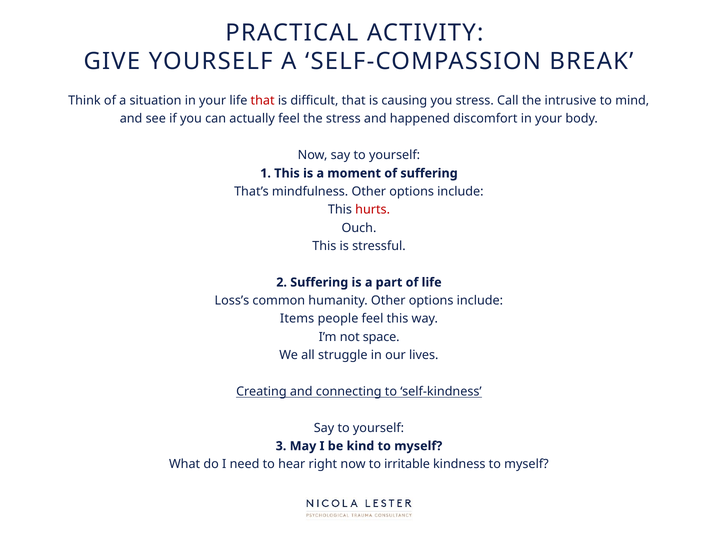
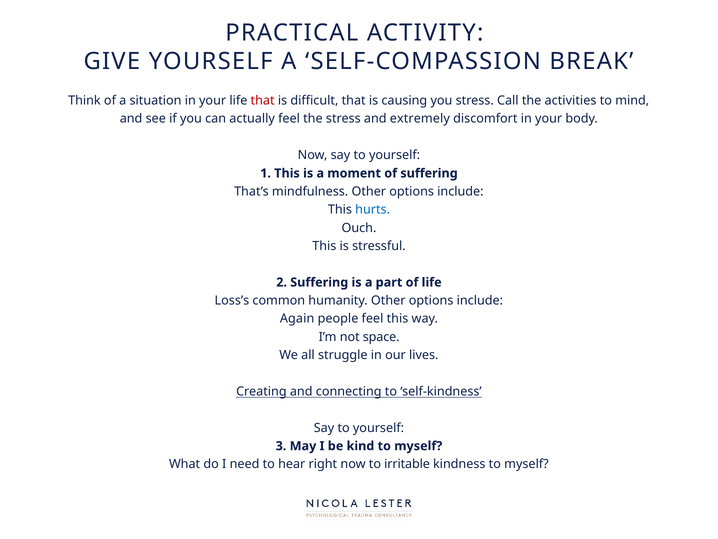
intrusive: intrusive -> activities (571, 100)
happened: happened -> extremely (420, 119)
hurts colour: red -> blue (373, 209)
Items: Items -> Again (297, 318)
